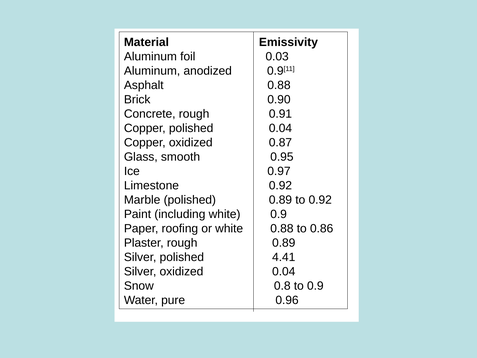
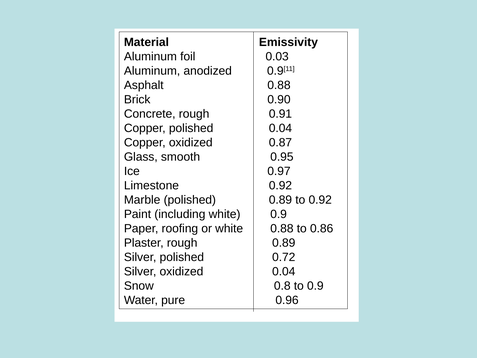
4.41: 4.41 -> 0.72 (284, 257)
